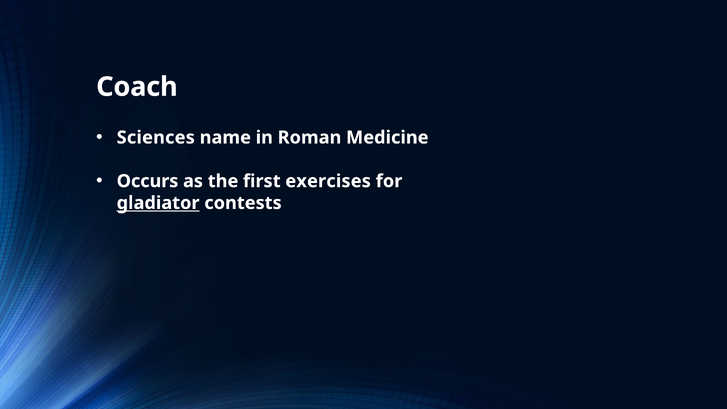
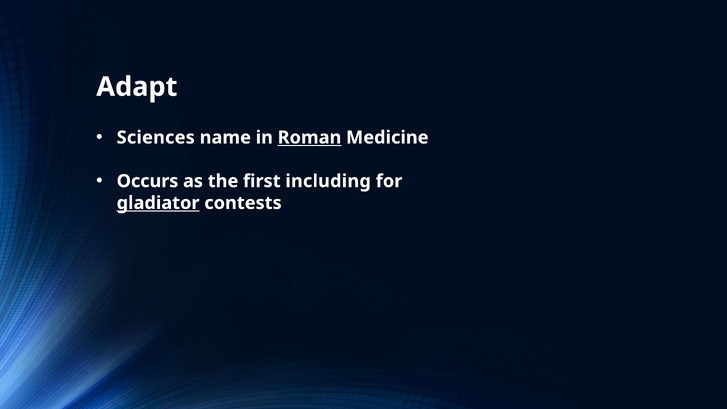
Coach: Coach -> Adapt (137, 87)
Roman underline: none -> present (310, 138)
exercises: exercises -> including (328, 181)
